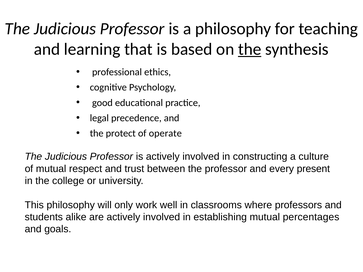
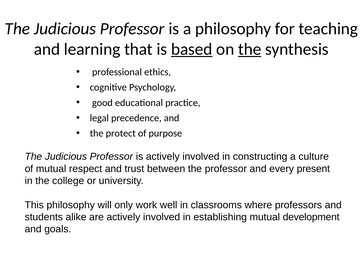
based underline: none -> present (192, 49)
operate: operate -> purpose (165, 133)
percentages: percentages -> development (311, 217)
